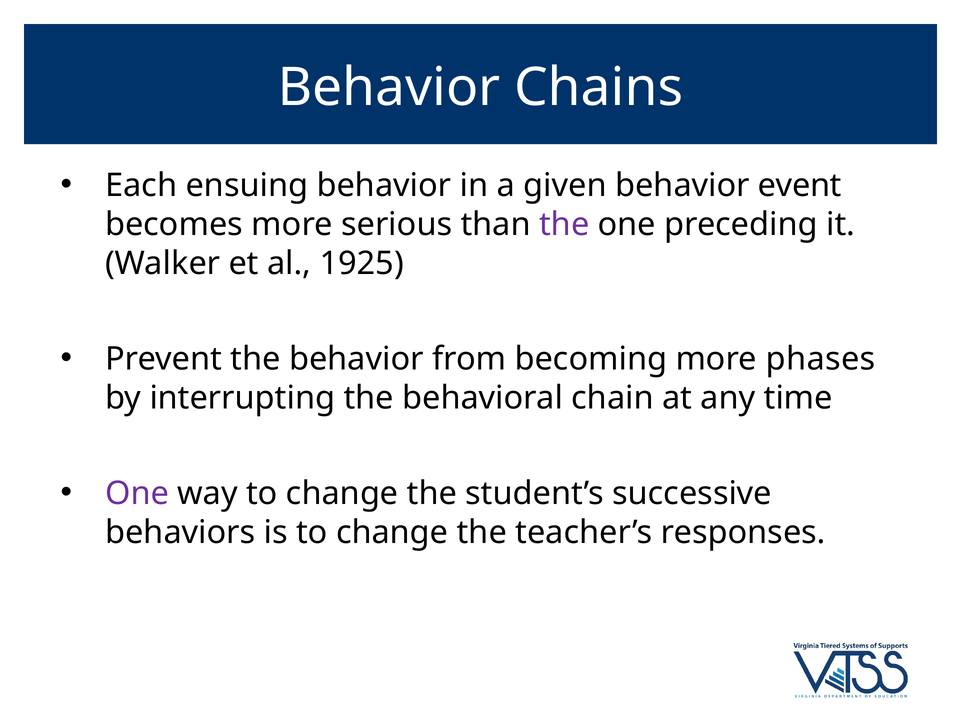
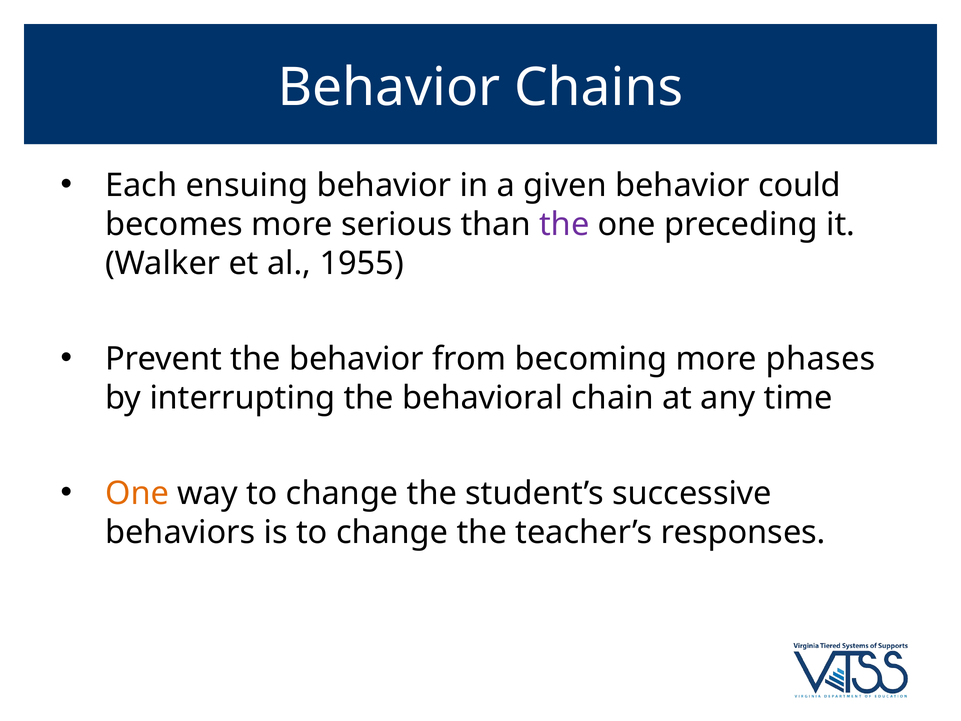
event: event -> could (800, 185)
1925: 1925 -> 1955 (362, 264)
One colour: purple -> orange (137, 493)
